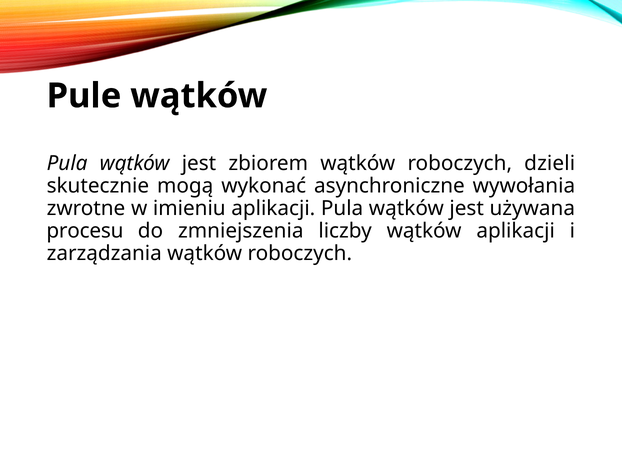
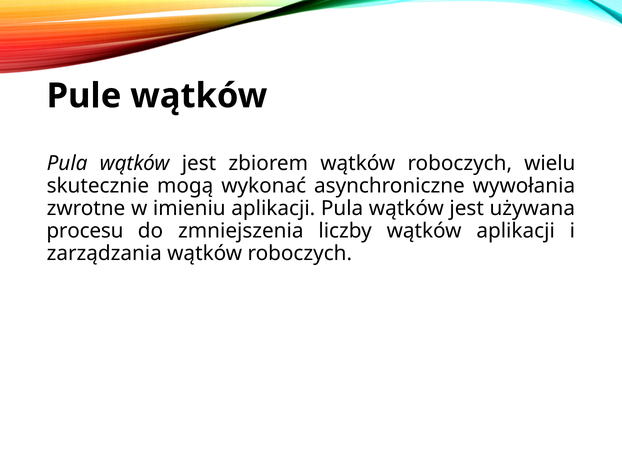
dzieli: dzieli -> wielu (550, 163)
